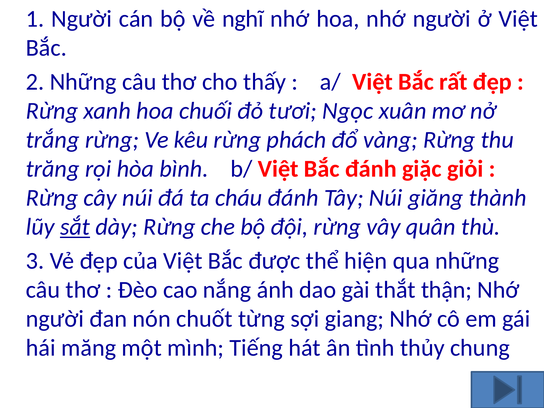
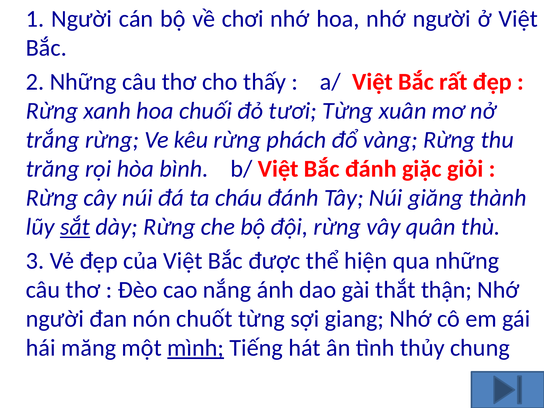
nghĩ: nghĩ -> chơi (243, 19)
tươi Ngọc: Ngọc -> Từng (348, 111)
mình underline: none -> present (196, 348)
